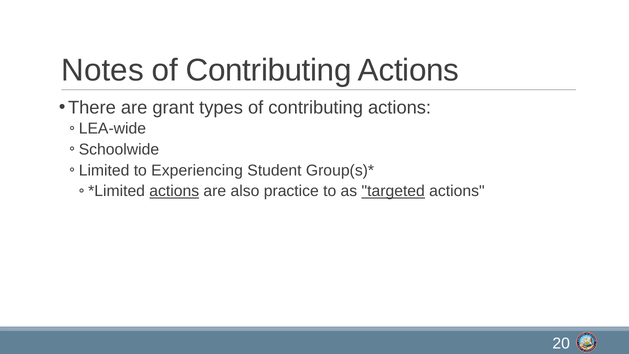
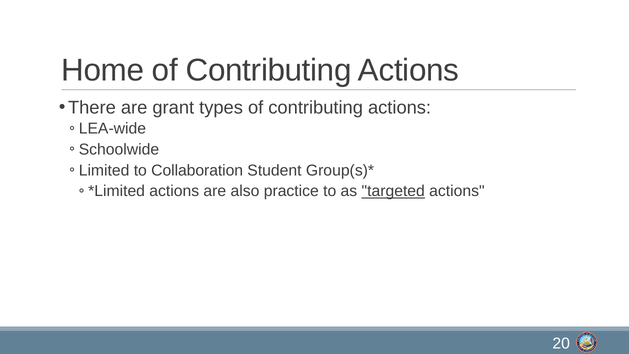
Notes: Notes -> Home (103, 70)
Experiencing: Experiencing -> Collaboration (197, 170)
actions underline: present -> none (174, 191)
